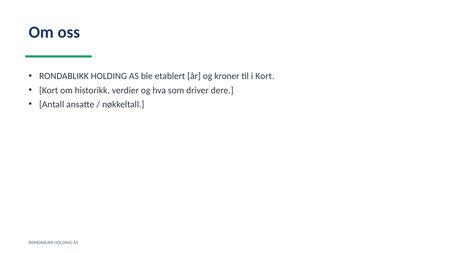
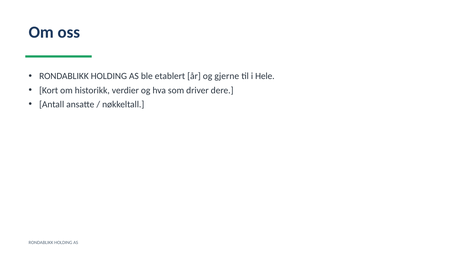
kroner: kroner -> gjerne (227, 76)
i Kort: Kort -> Hele (265, 76)
